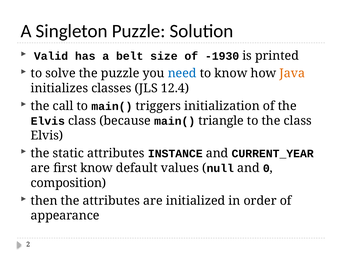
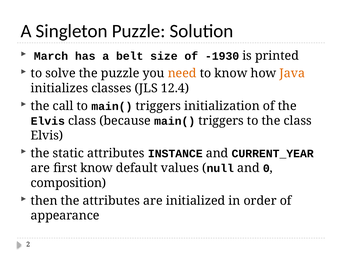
Valid: Valid -> March (51, 56)
need colour: blue -> orange (182, 73)
because main( triangle: triangle -> triggers (221, 121)
